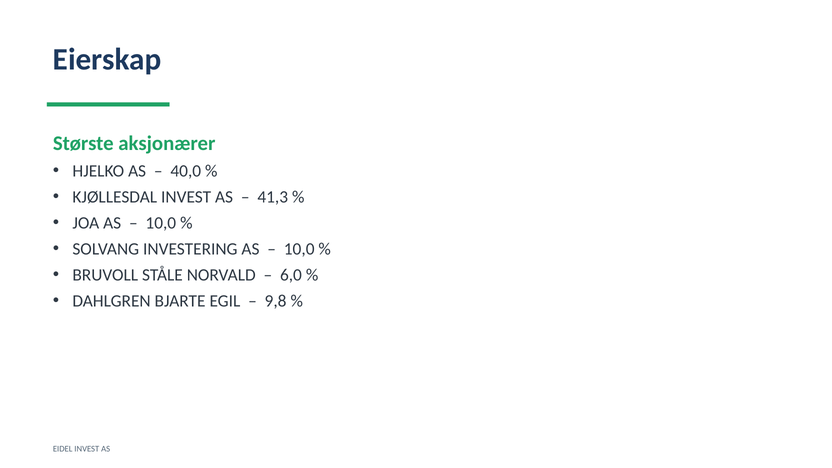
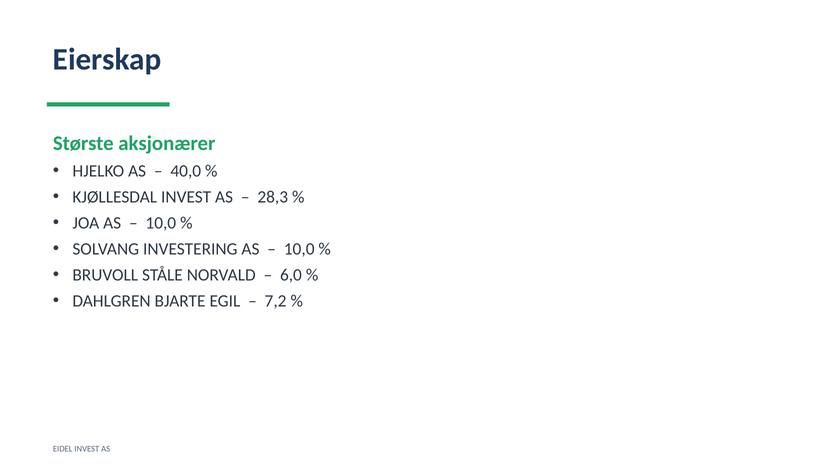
41,3: 41,3 -> 28,3 (273, 197)
9,8: 9,8 -> 7,2 (276, 301)
